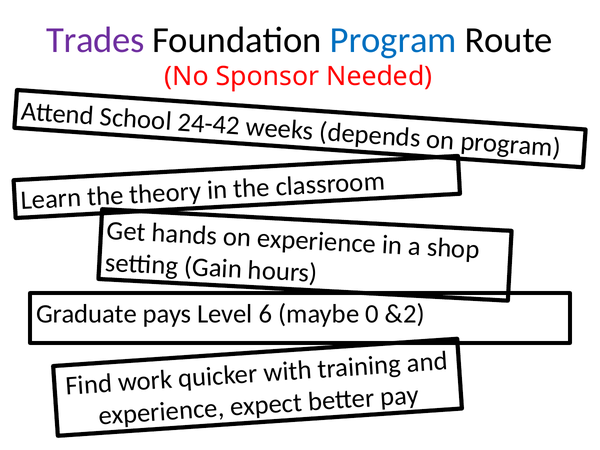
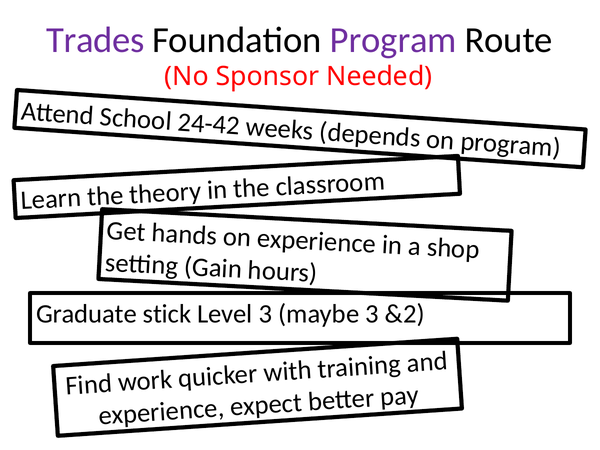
Program colour: blue -> purple (393, 40)
pays: pays -> stick (167, 314)
Level 6: 6 -> 3 (265, 314)
maybe 0: 0 -> 3 (372, 314)
